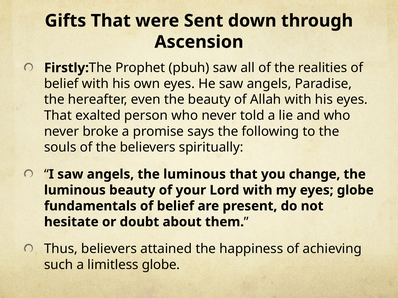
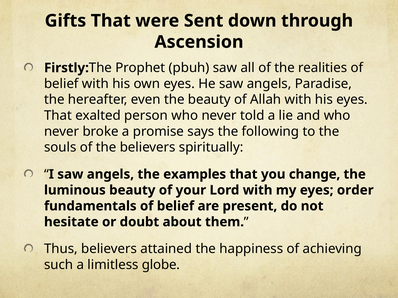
angels the luminous: luminous -> examples (195, 175)
eyes globe: globe -> order (355, 190)
